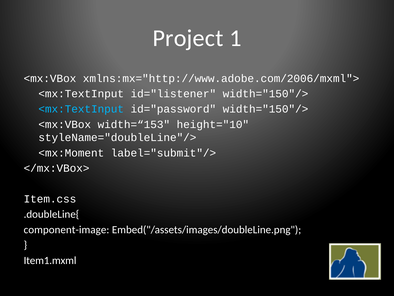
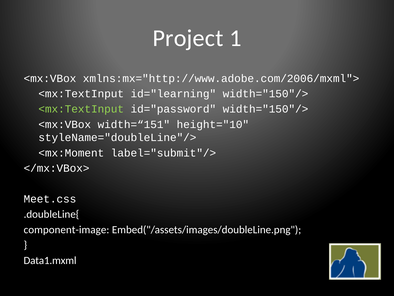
id="listener: id="listener -> id="learning (173, 94)
<mx:TextInput colour: light blue -> light green (81, 109)
width=“153: width=“153 -> width=“151 (134, 124)
Item.css: Item.css -> Meet.css (50, 199)
Item1.mxml: Item1.mxml -> Data1.mxml (50, 260)
